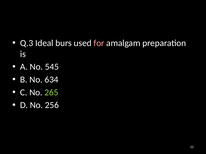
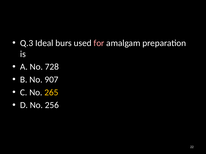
545: 545 -> 728 (52, 67)
634: 634 -> 907 (52, 80)
265 colour: light green -> yellow (51, 93)
